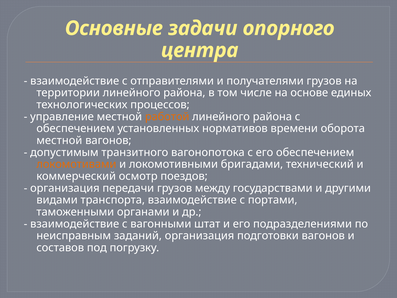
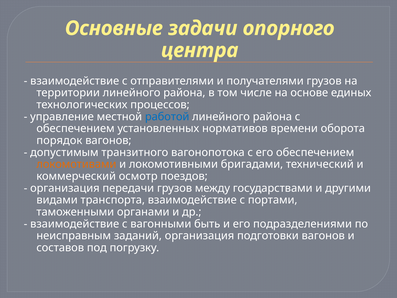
работой colour: orange -> blue (167, 117)
местной: местной -> порядок (59, 140)
штат: штат -> быть (207, 224)
